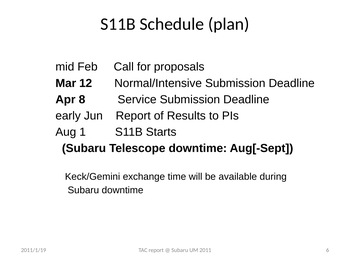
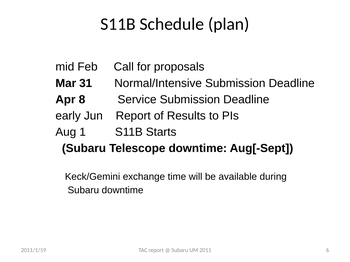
12: 12 -> 31 (86, 83)
